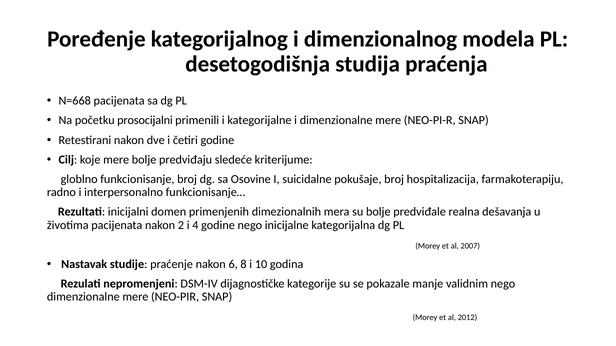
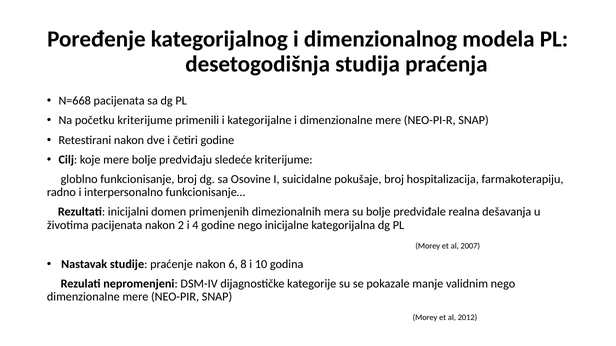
početku prosocijalni: prosocijalni -> kriterijume (145, 121)
